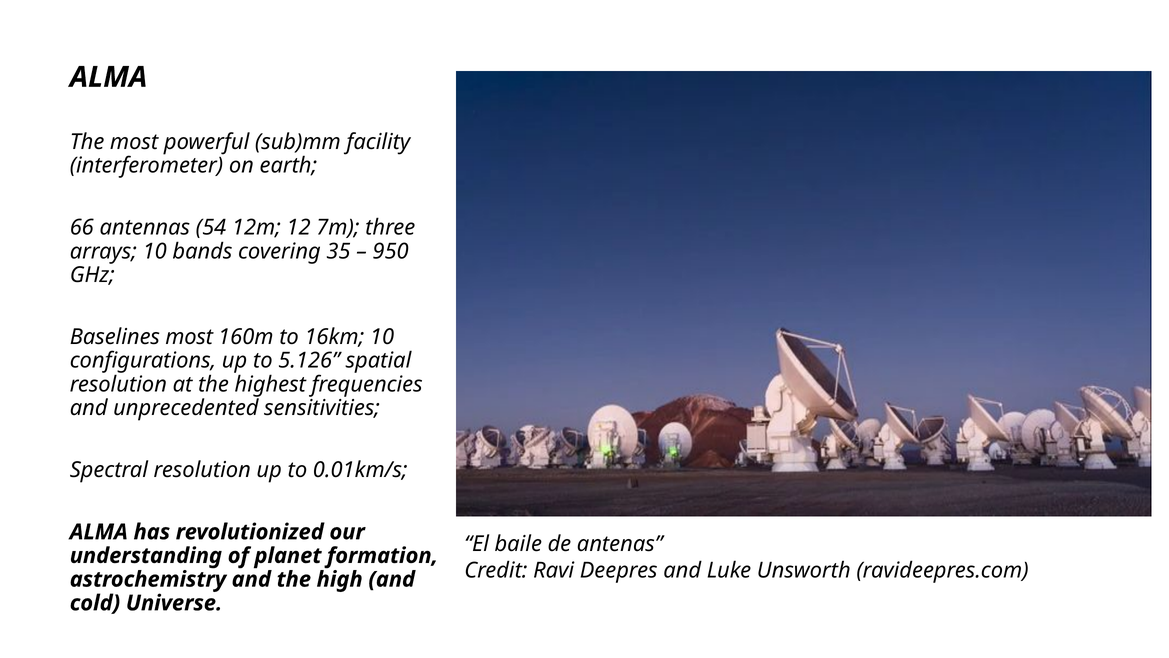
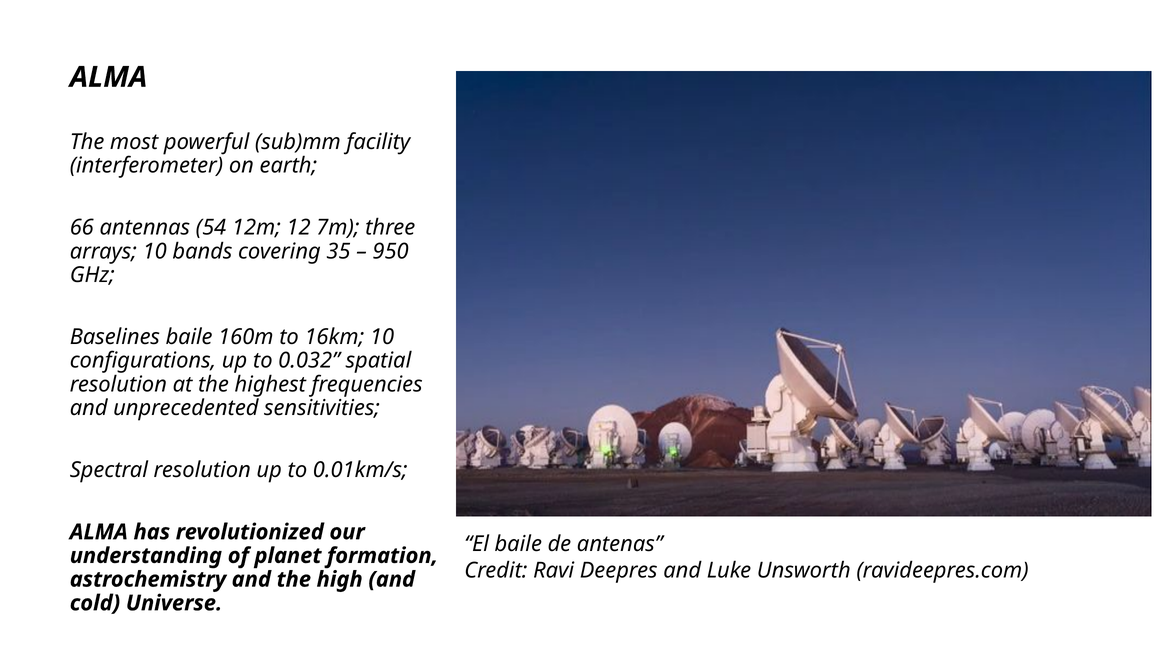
Baselines most: most -> baile (189, 337)
5.126: 5.126 -> 0.032 (309, 360)
